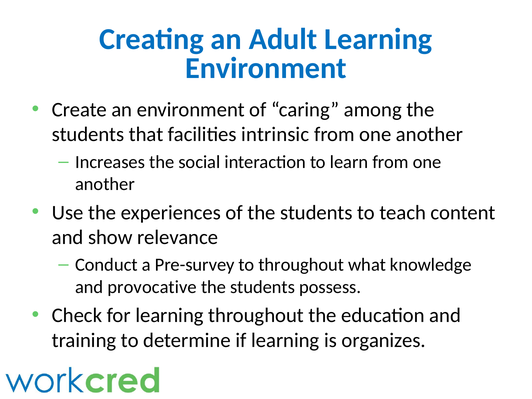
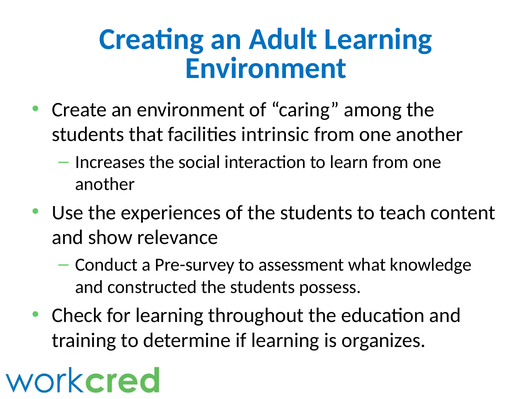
to throughout: throughout -> assessment (301, 265)
provocative: provocative -> constructed (152, 287)
